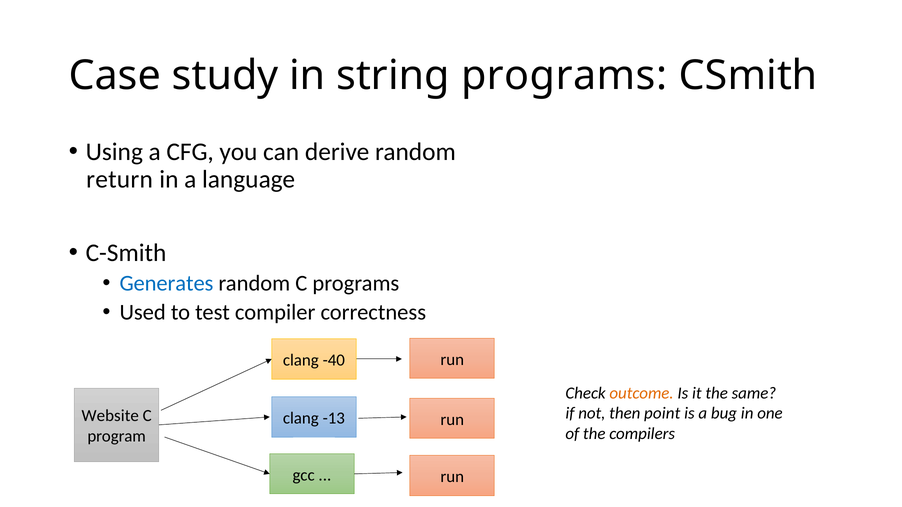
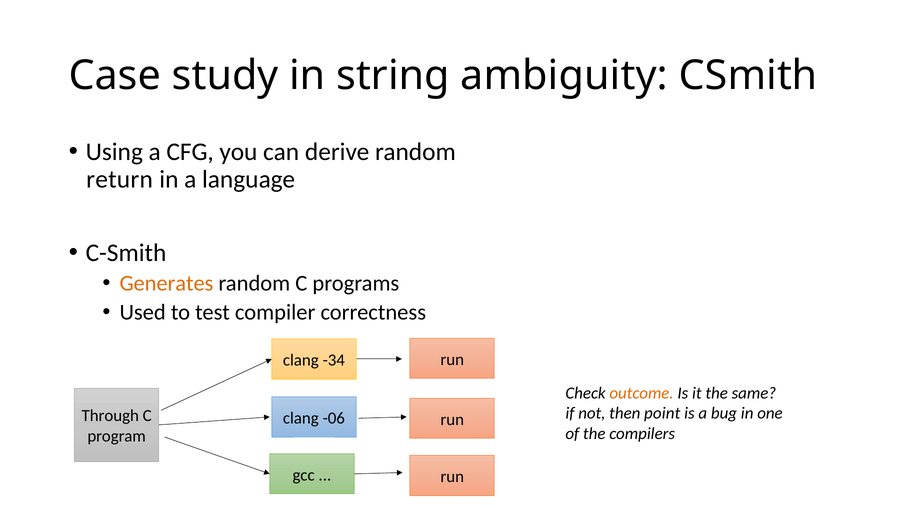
string programs: programs -> ambiguity (564, 76)
Generates colour: blue -> orange (166, 284)
-40: -40 -> -34 (334, 360)
Website: Website -> Through (110, 416)
-13: -13 -> -06 (334, 418)
